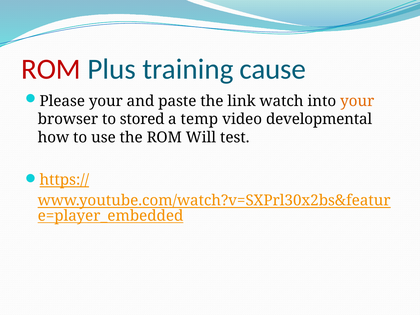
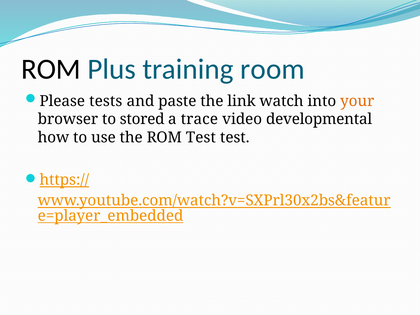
ROM colour: red -> black (51, 69)
cause: cause -> room (272, 69)
Please your: your -> tests (106, 101)
temp: temp -> trace (199, 119)
ROM Will: Will -> Test (201, 137)
